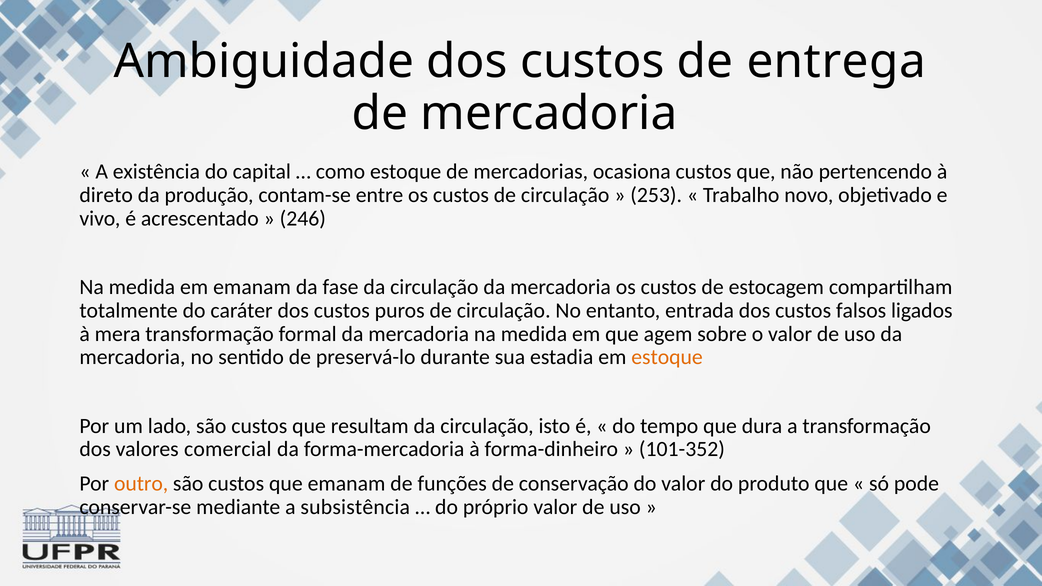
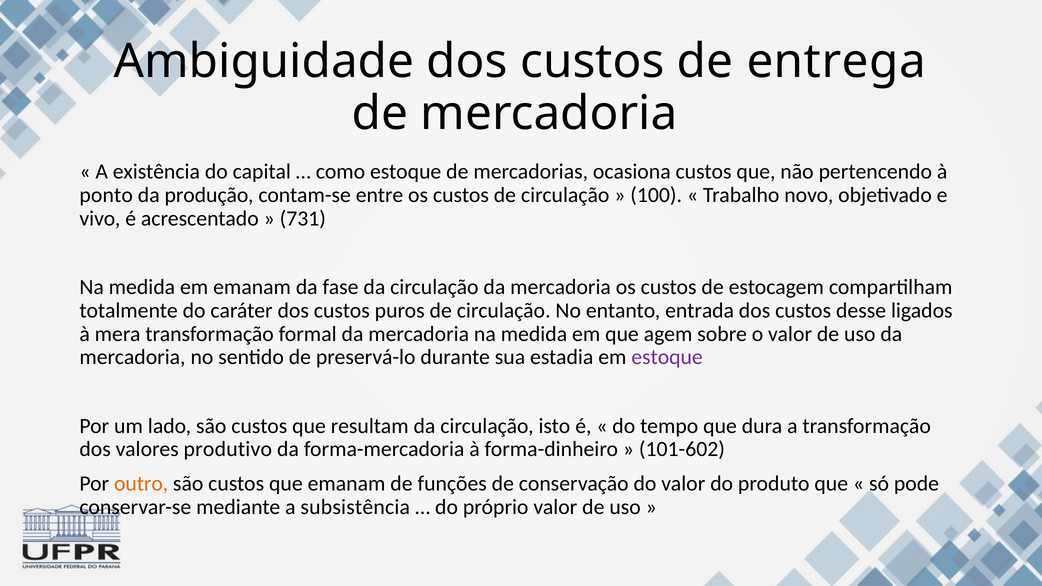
direto: direto -> ponto (106, 195)
253: 253 -> 100 (656, 195)
246: 246 -> 731 (303, 218)
falsos: falsos -> desse (861, 310)
estoque colour: orange -> purple (667, 357)
comercial: comercial -> produtivo (228, 449)
101-352: 101-352 -> 101-602 (682, 449)
